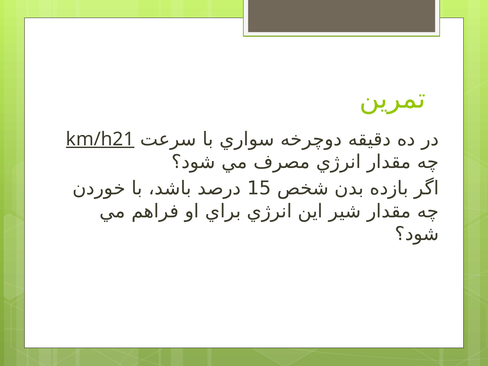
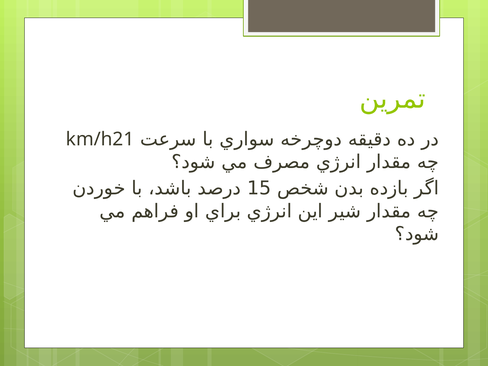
km/h21 underline: present -> none (100, 139)
